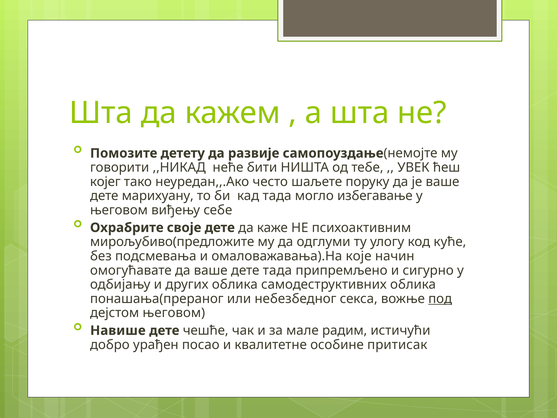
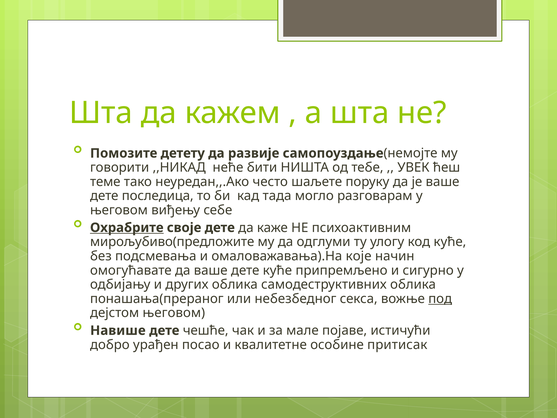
којег: којег -> теме (105, 182)
марихуану: марихуану -> последица (158, 196)
избегавање: избегавање -> разговарам (375, 196)
Охрабрите underline: none -> present (127, 228)
дете тада: тада -> куће (277, 270)
радим: радим -> појаве (345, 330)
